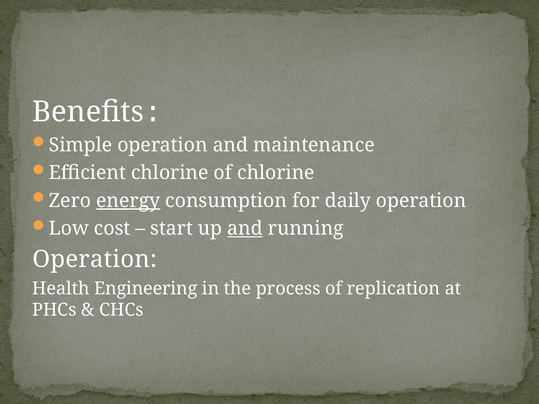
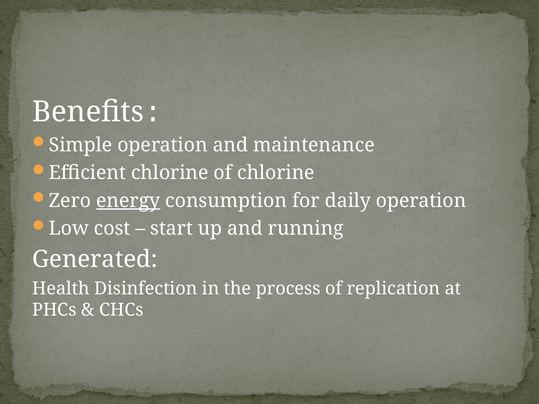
and underline: present -> none (245, 229)
Operation: Operation -> Generated (95, 259)
Engineering: Engineering -> Disinfection (146, 289)
